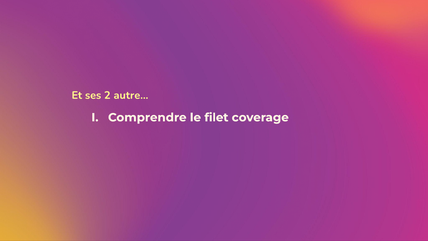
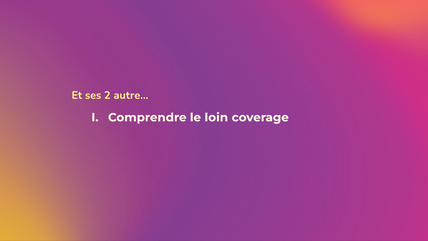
filet: filet -> loin (216, 117)
